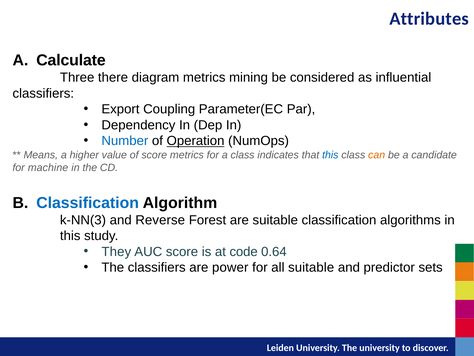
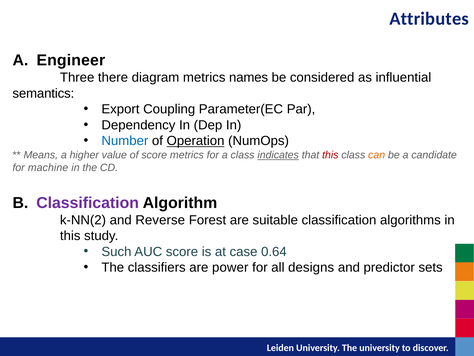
Calculate: Calculate -> Engineer (71, 60)
mining: mining -> names (249, 78)
classifiers: classifiers -> semantics (43, 93)
indicates underline: none -> present (278, 155)
this colour: blue -> red (330, 155)
Classification colour: blue -> purple (88, 203)
k-NN(3: k-NN(3 -> k-NN(2 (83, 220)
They: They -> Such (116, 251)
code: code -> case (244, 251)
all suitable: suitable -> designs (311, 267)
